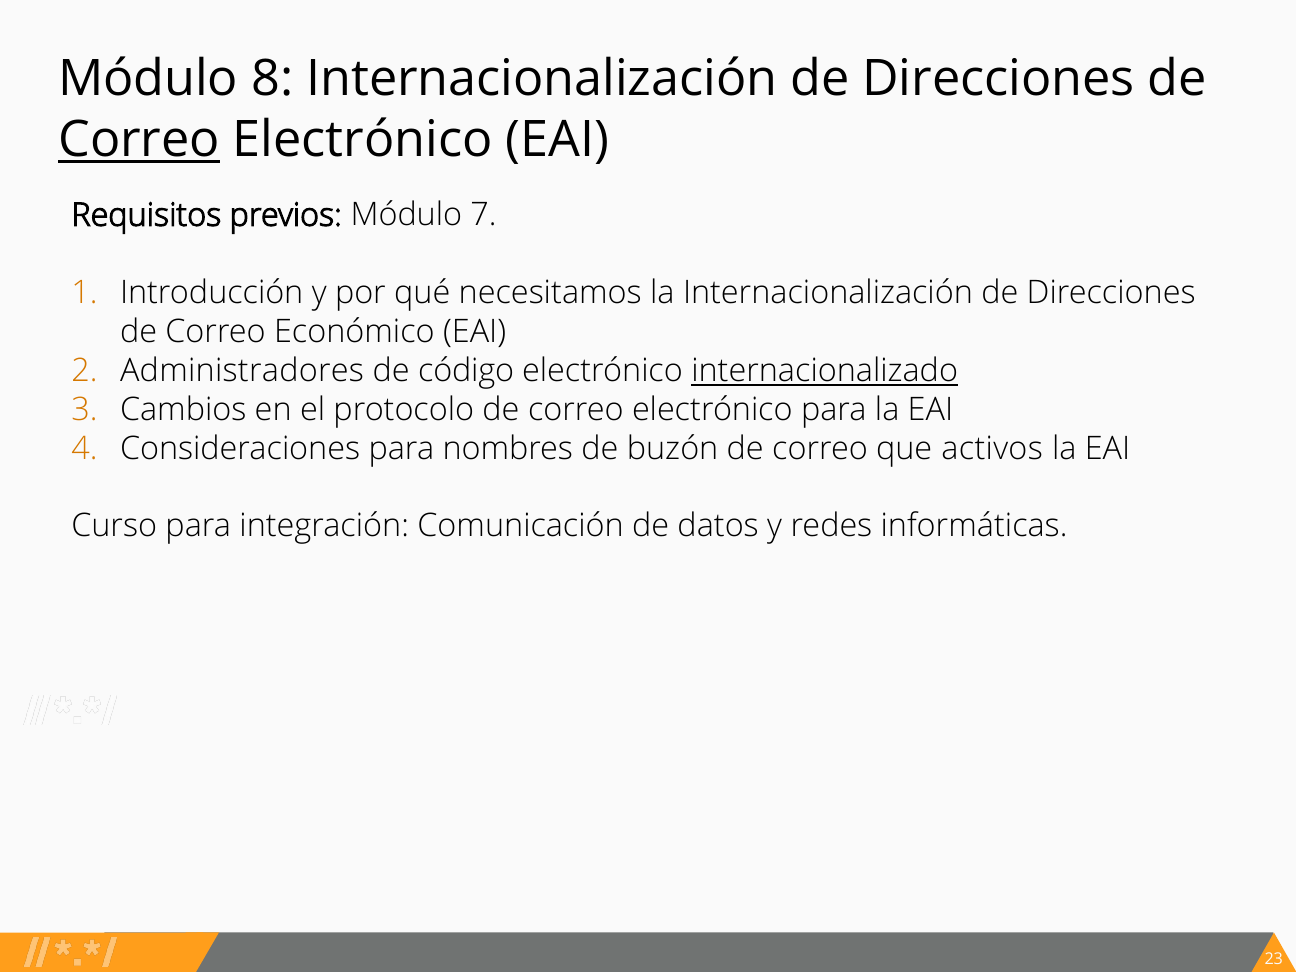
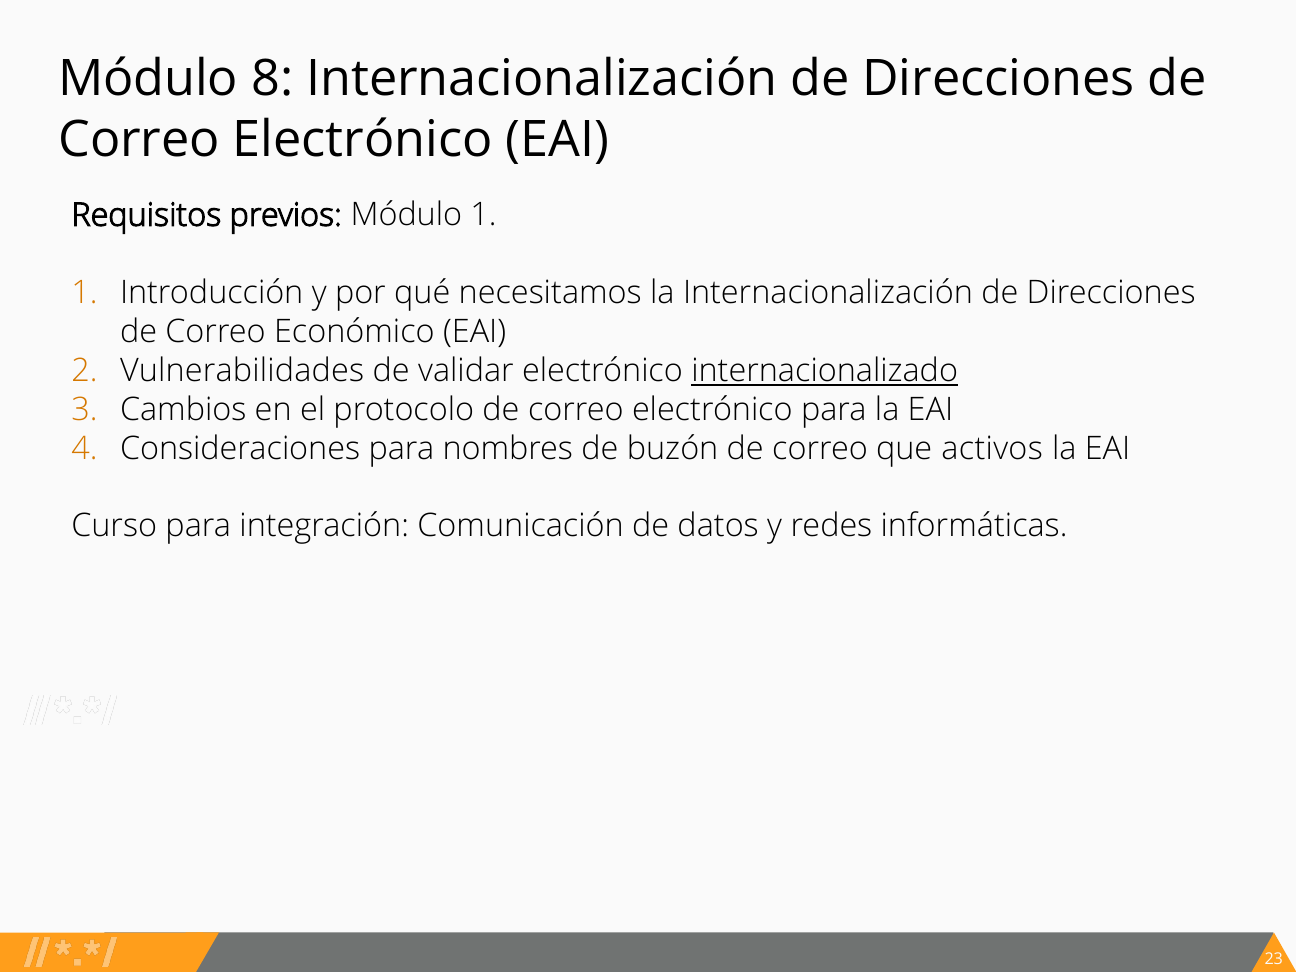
Correo underline: present -> none (139, 140)
Módulo 7: 7 -> 1 (484, 215)
Administradores: Administradores -> Vulnerabilidades (242, 371)
código: código -> validar (466, 371)
